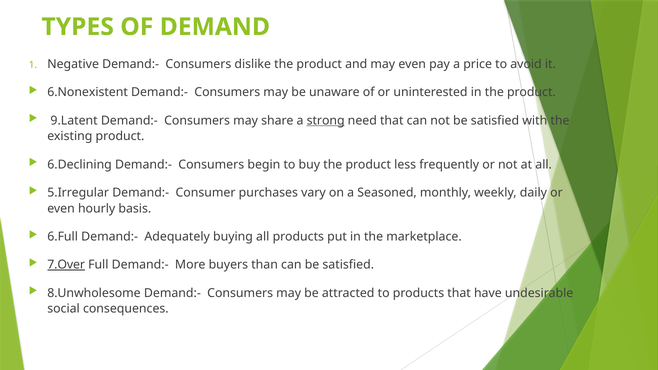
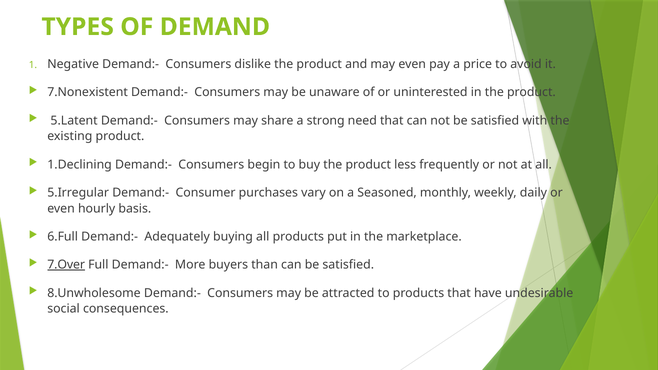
6.Nonexistent: 6.Nonexistent -> 7.Nonexistent (88, 92)
9.Latent: 9.Latent -> 5.Latent (74, 121)
strong underline: present -> none (326, 121)
6.Declining: 6.Declining -> 1.Declining (80, 165)
